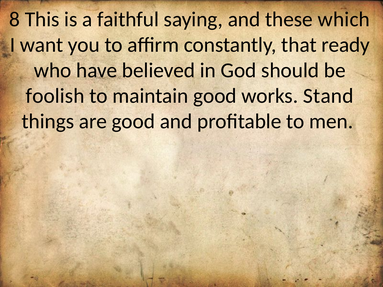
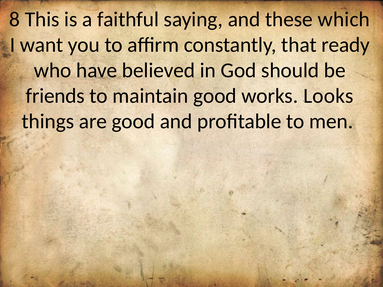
foolish: foolish -> friends (55, 96)
Stand: Stand -> Looks (328, 96)
